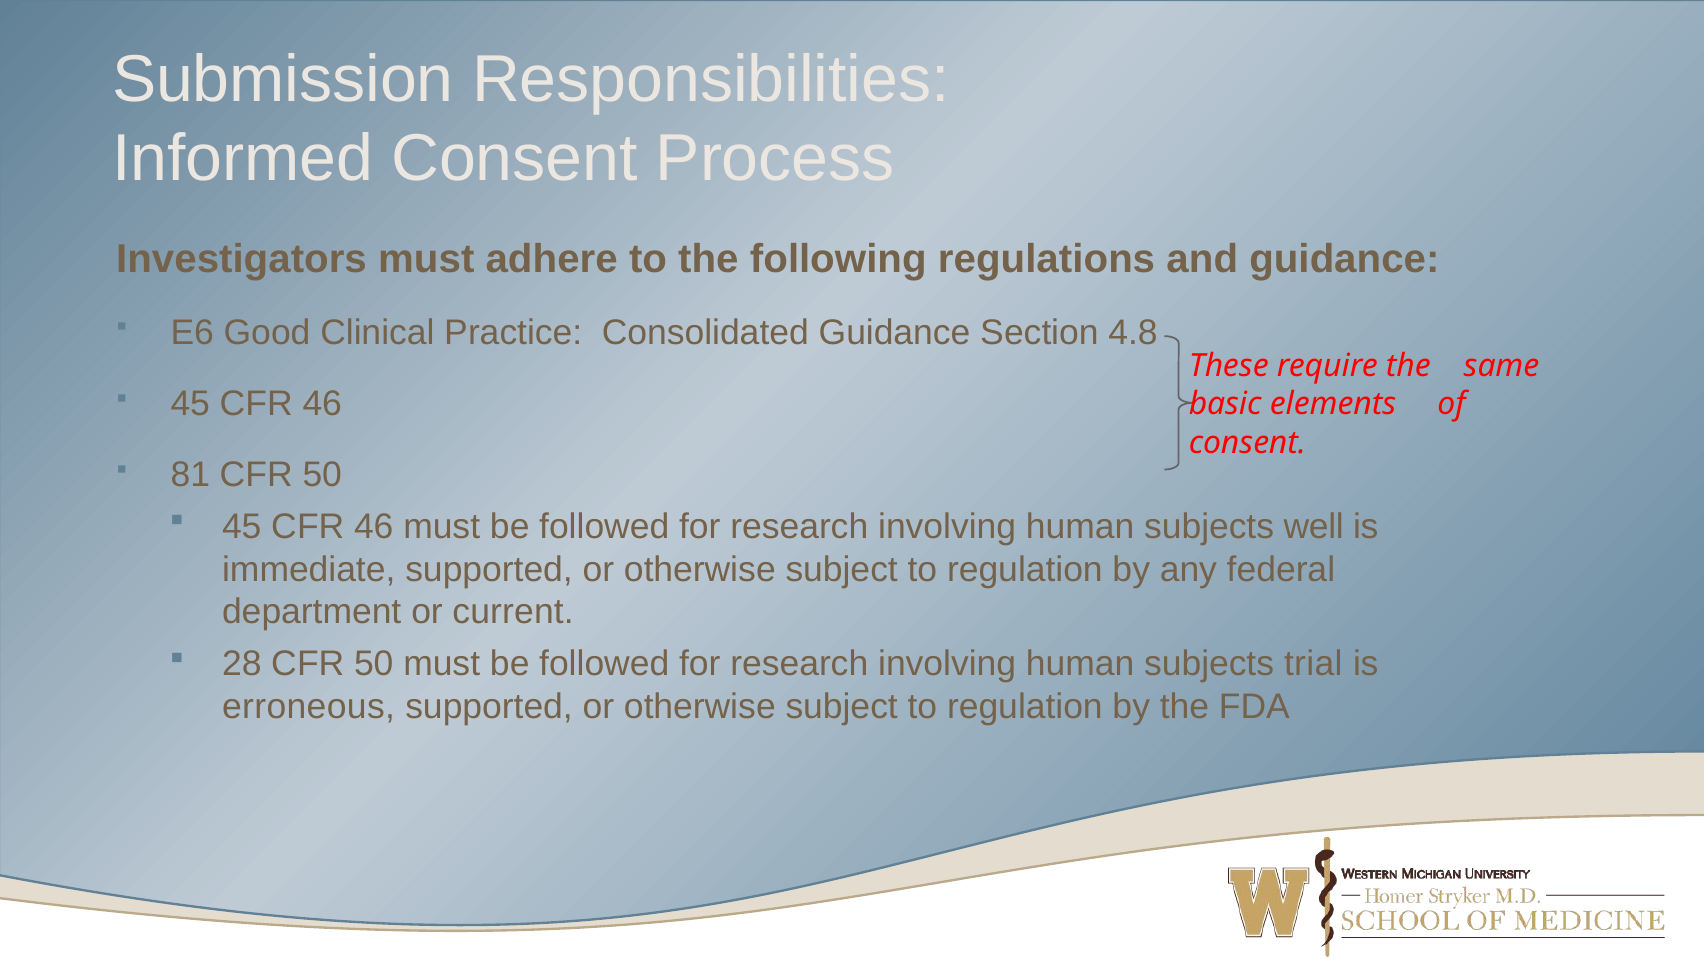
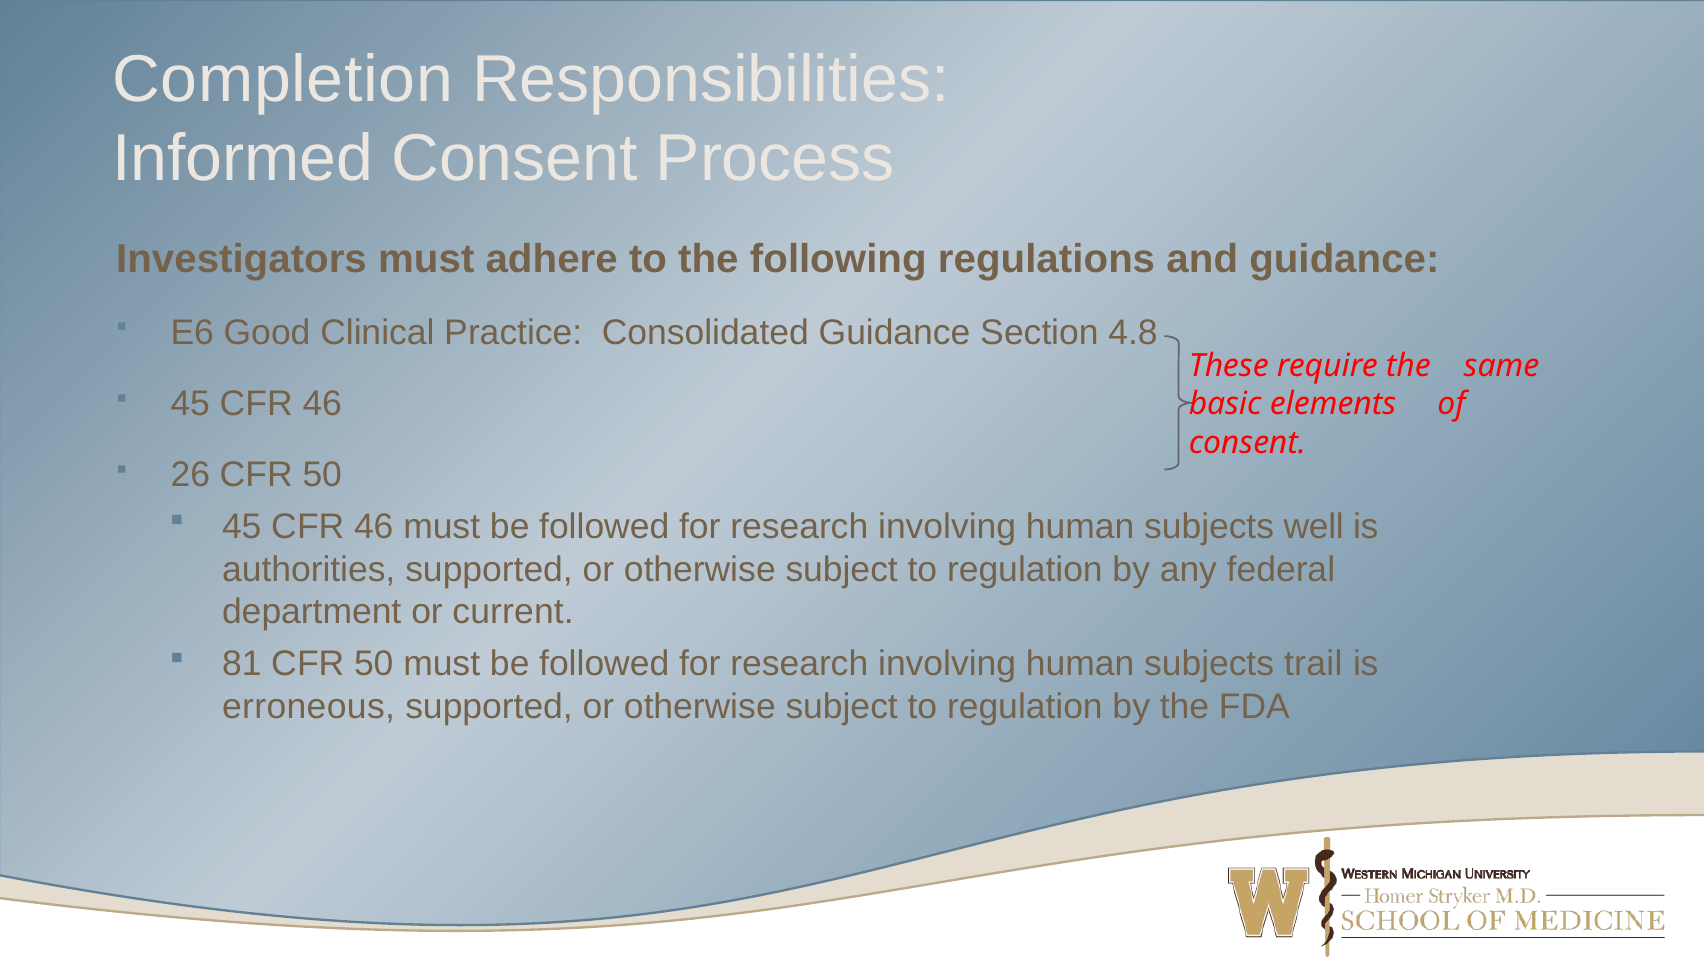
Submission: Submission -> Completion (283, 79)
81: 81 -> 26 (190, 475)
immediate: immediate -> authorities (309, 569)
28: 28 -> 81 (242, 664)
trial: trial -> trail (1313, 664)
